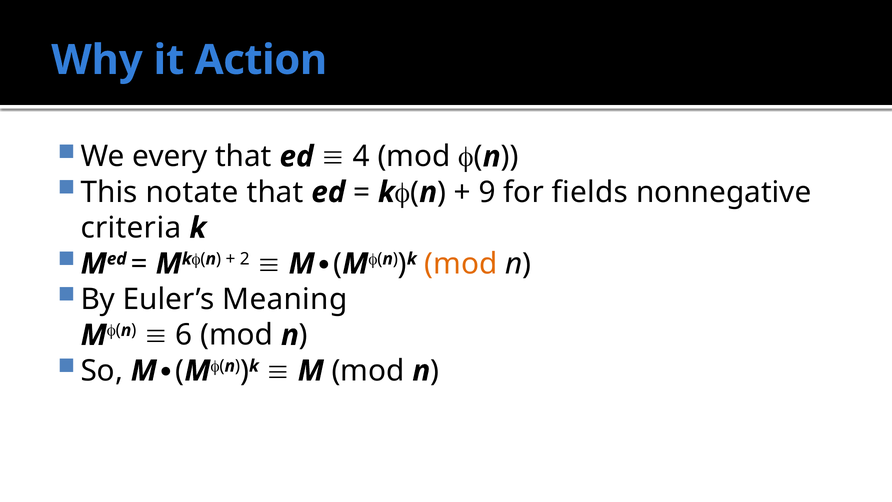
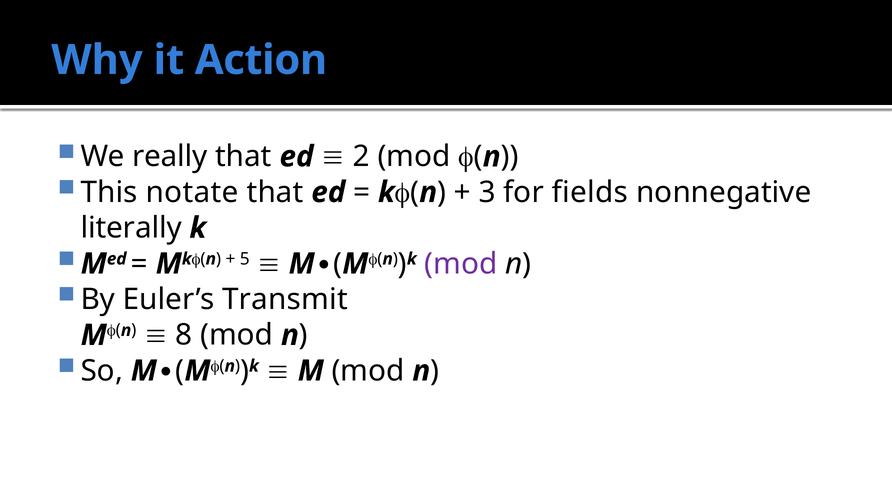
every: every -> really (170, 156)
4: 4 -> 2 (361, 156)
9: 9 -> 3 (487, 192)
criteria: criteria -> literally (131, 228)
mod colour: orange -> purple (461, 264)
2: 2 -> 5 (245, 259)
Meaning: Meaning -> Transmit (285, 299)
6: 6 -> 8 (184, 335)
